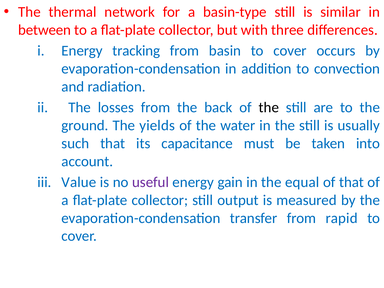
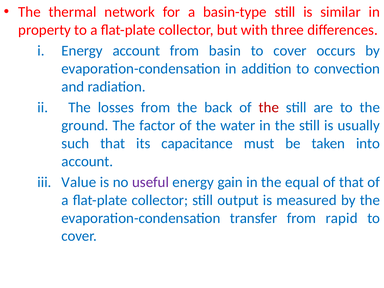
between: between -> property (45, 30)
Energy tracking: tracking -> account (136, 51)
the colour: black -> red (269, 108)
yields: yields -> factor (157, 125)
